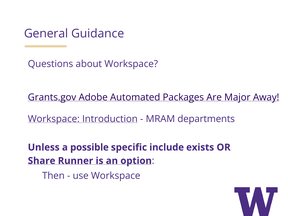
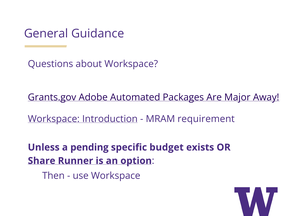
departments: departments -> requirement (206, 119)
possible: possible -> pending (89, 147)
include: include -> budget (167, 147)
